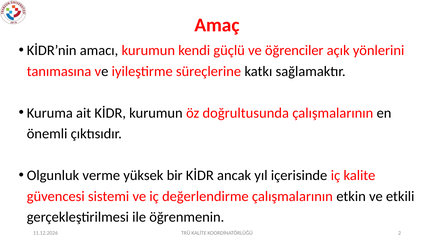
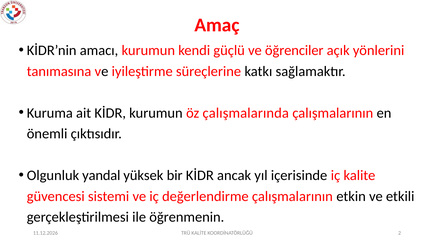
doğrultusunda: doğrultusunda -> çalışmalarında (246, 113)
verme: verme -> yandal (101, 176)
